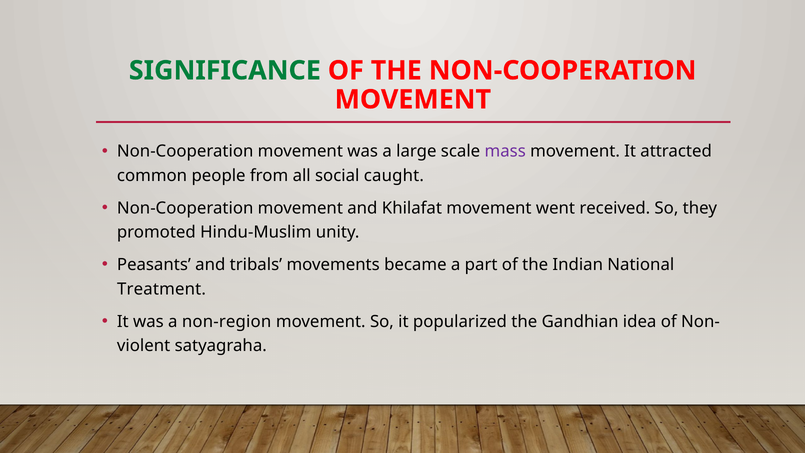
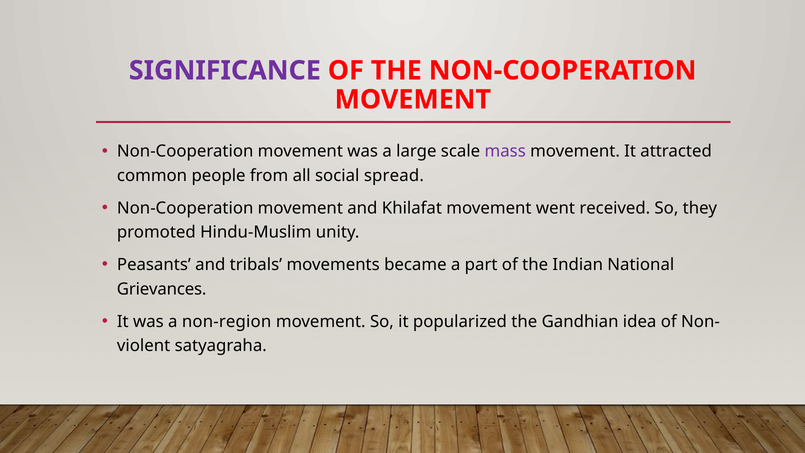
SIGNIFICANCE colour: green -> purple (225, 70)
caught: caught -> spread (394, 176)
Treatment: Treatment -> Grievances (162, 289)
